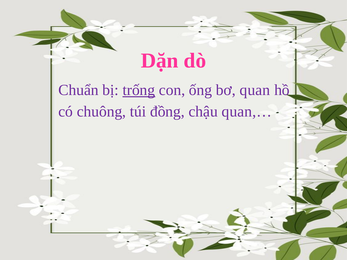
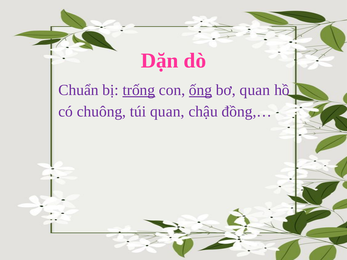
ống underline: none -> present (201, 90)
túi đồng: đồng -> quan (167, 112)
quan,…: quan,… -> đồng,… (247, 112)
